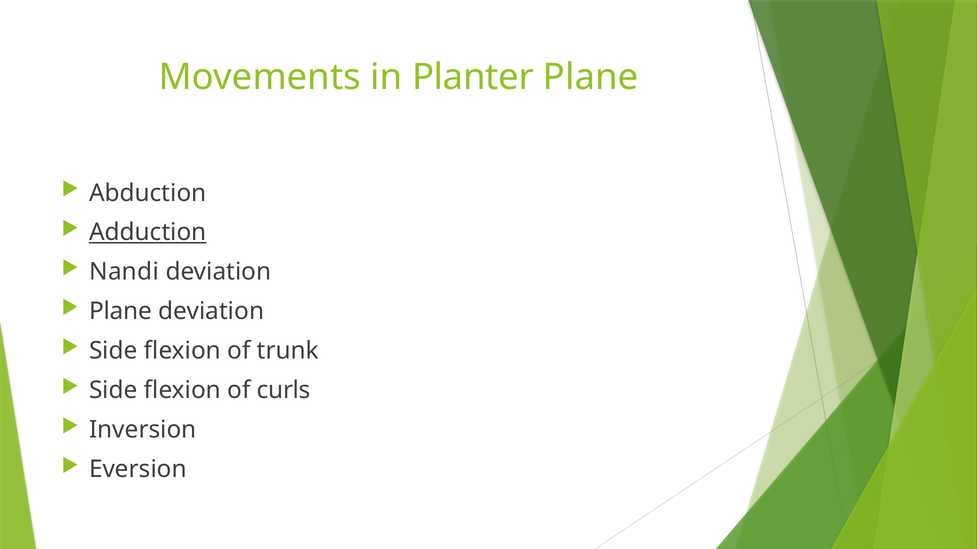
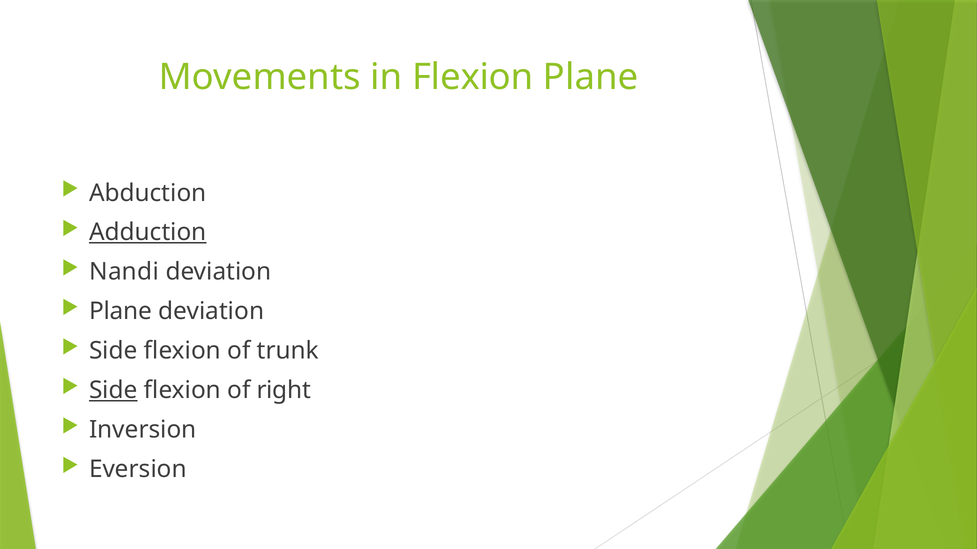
in Planter: Planter -> Flexion (473, 77)
Side underline: none -> present (113, 391)
curls: curls -> right (284, 391)
